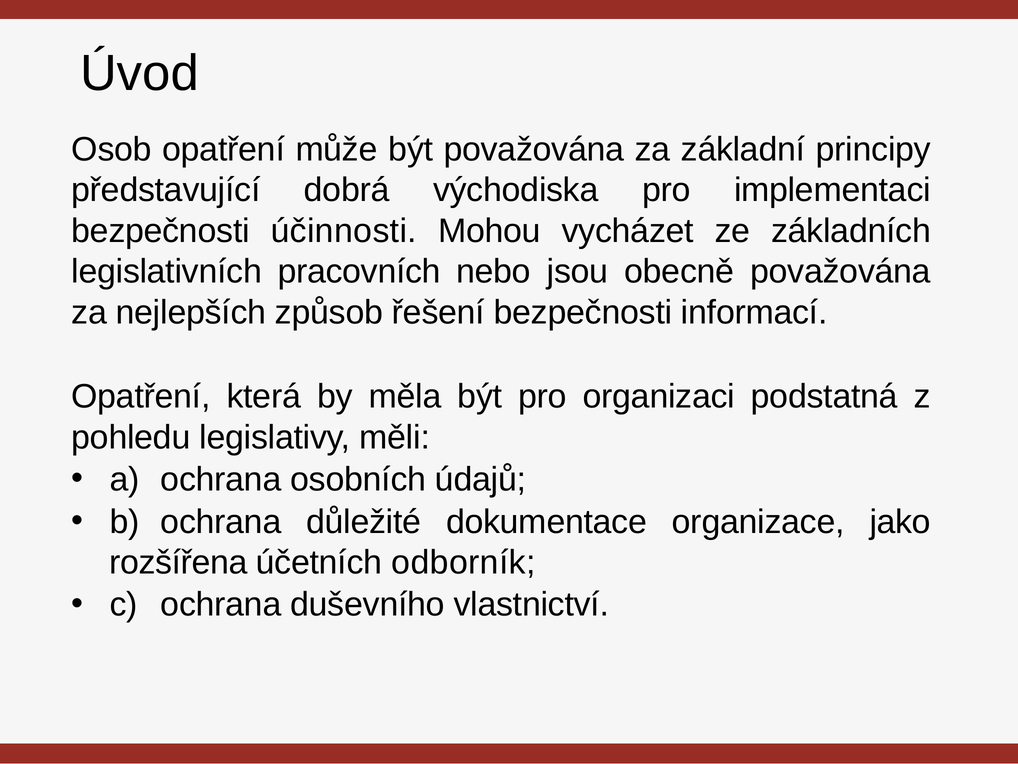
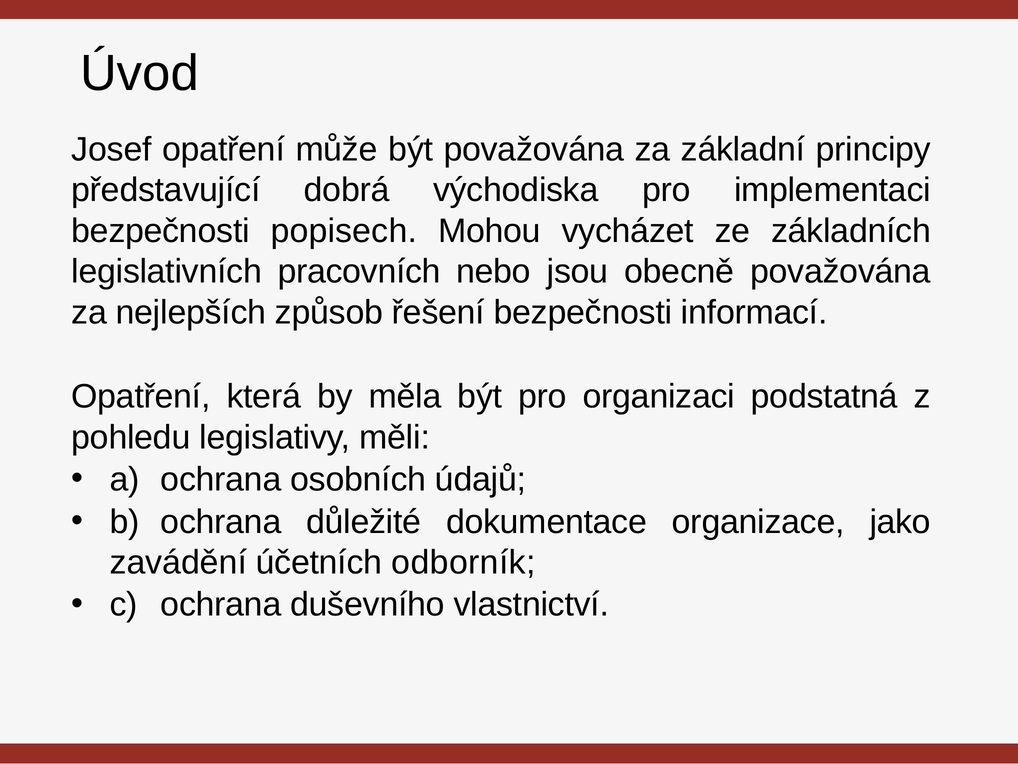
Osob: Osob -> Josef (112, 149)
účinnosti: účinnosti -> popisech (344, 231)
rozšířena: rozšířena -> zavádění (178, 562)
